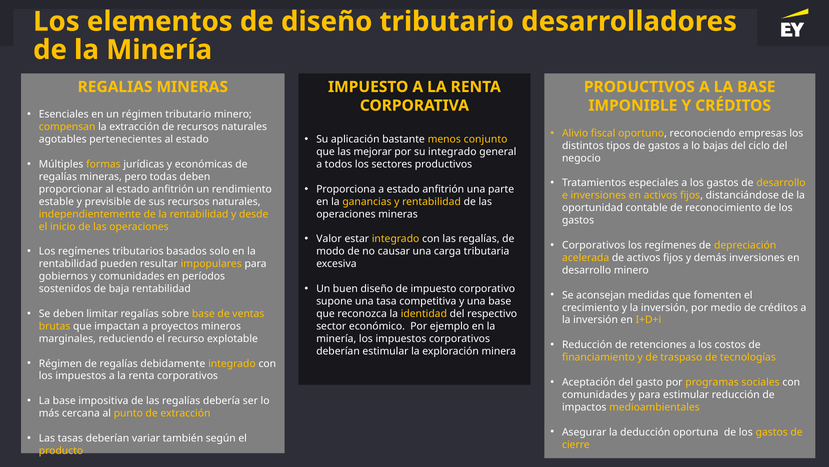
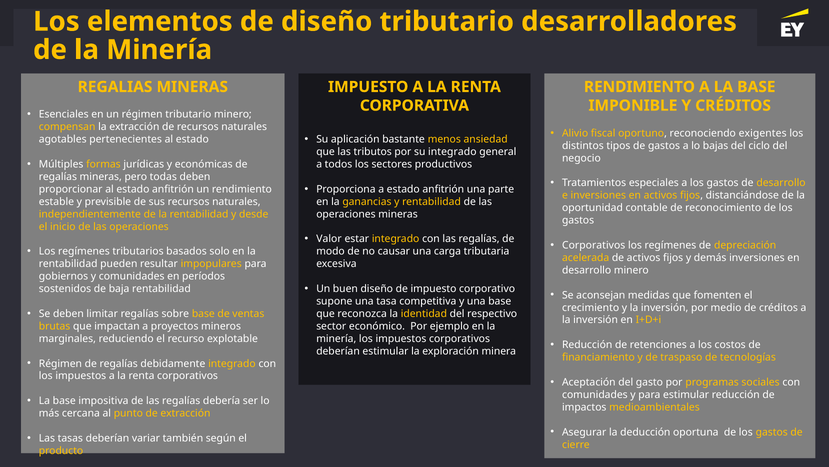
PRODUCTIVOS: PRODUCTIVOS -> RENDIMIENTO (639, 87)
empresas: empresas -> exigentes (763, 133)
conjunto: conjunto -> ansiedad (486, 139)
mejorar: mejorar -> tributos (373, 152)
